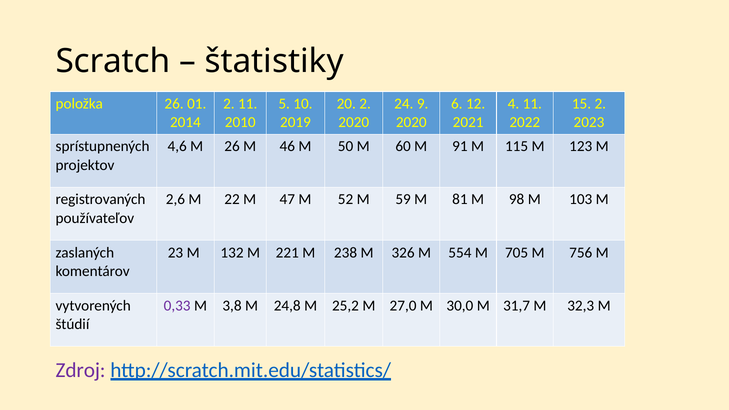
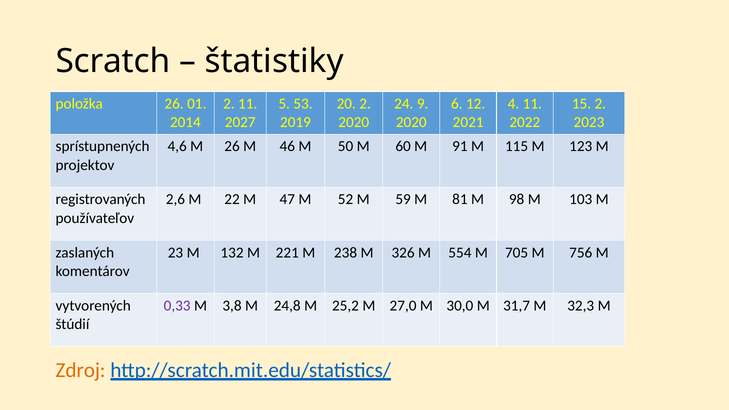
10: 10 -> 53 (303, 104)
2010: 2010 -> 2027 (240, 122)
Zdroj colour: purple -> orange (81, 370)
